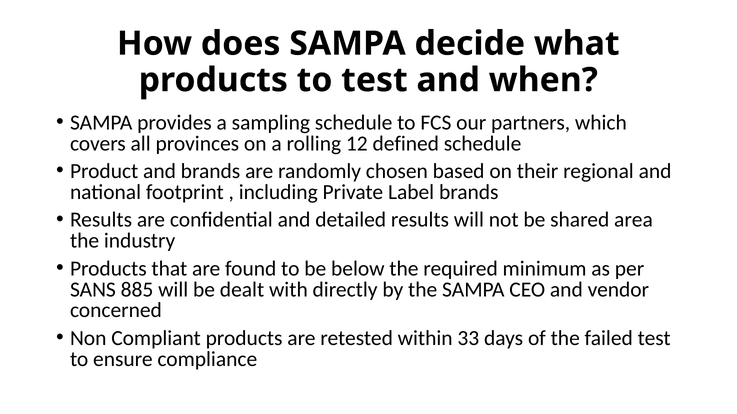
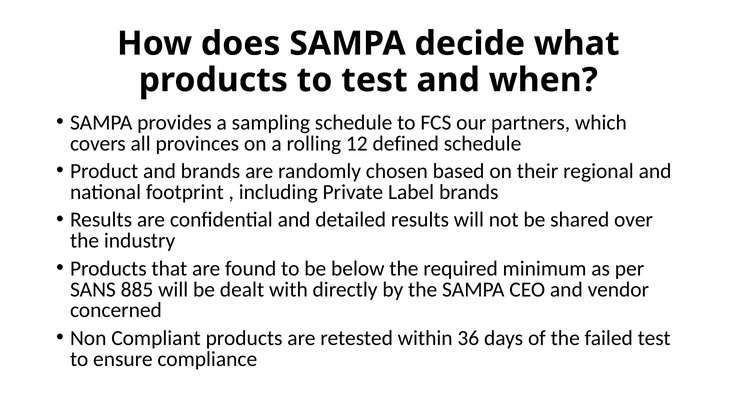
area: area -> over (634, 220)
33: 33 -> 36 (468, 339)
